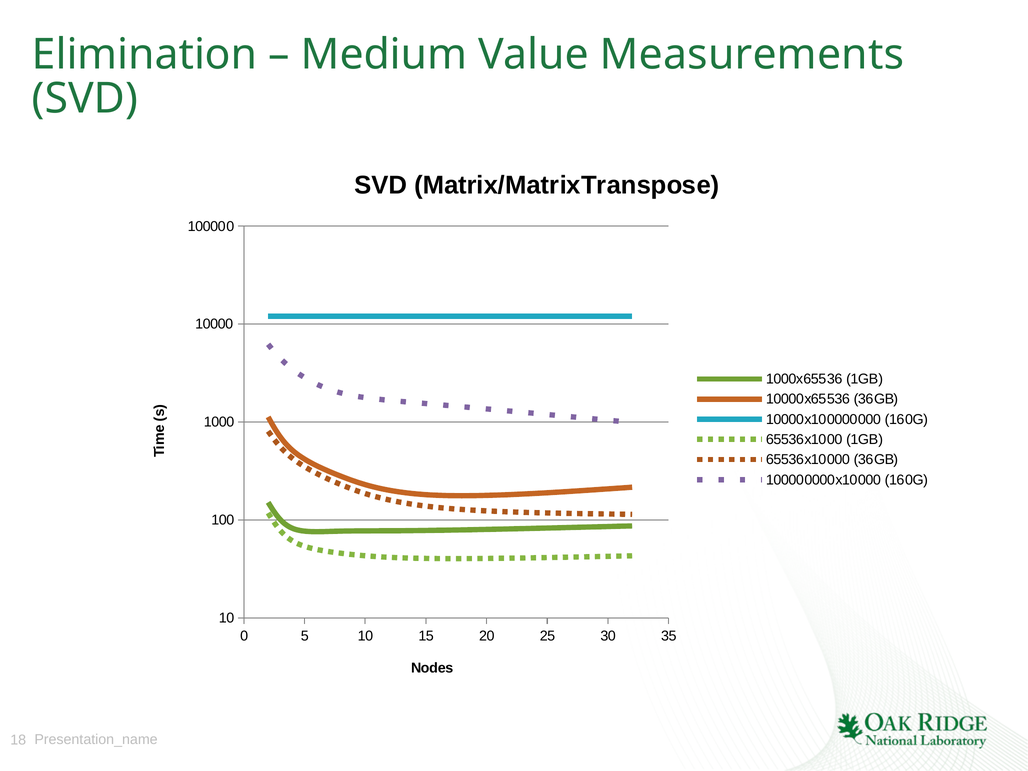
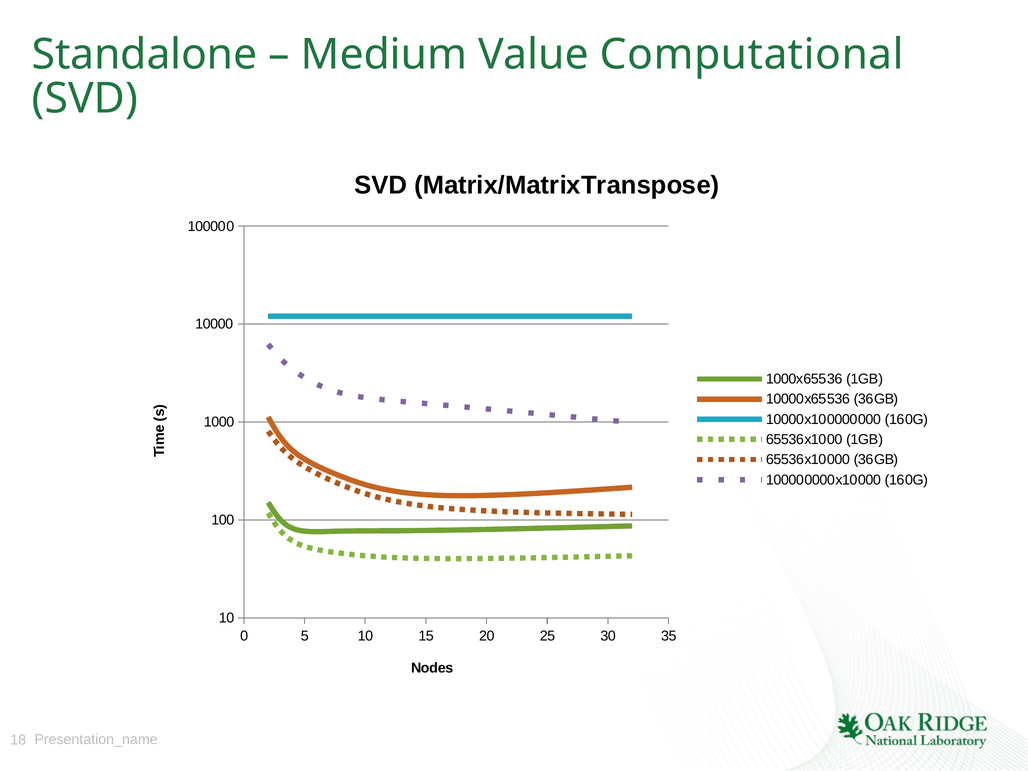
Elimination: Elimination -> Standalone (145, 55)
Measurements: Measurements -> Computational (752, 55)
